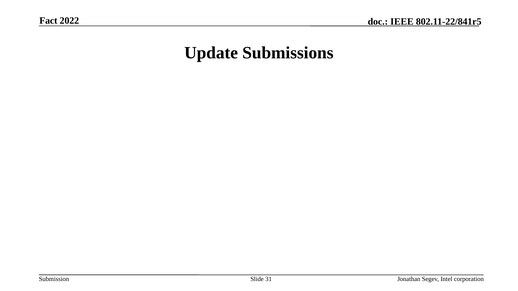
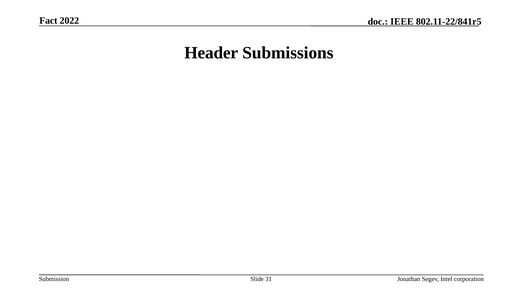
Update: Update -> Header (211, 53)
